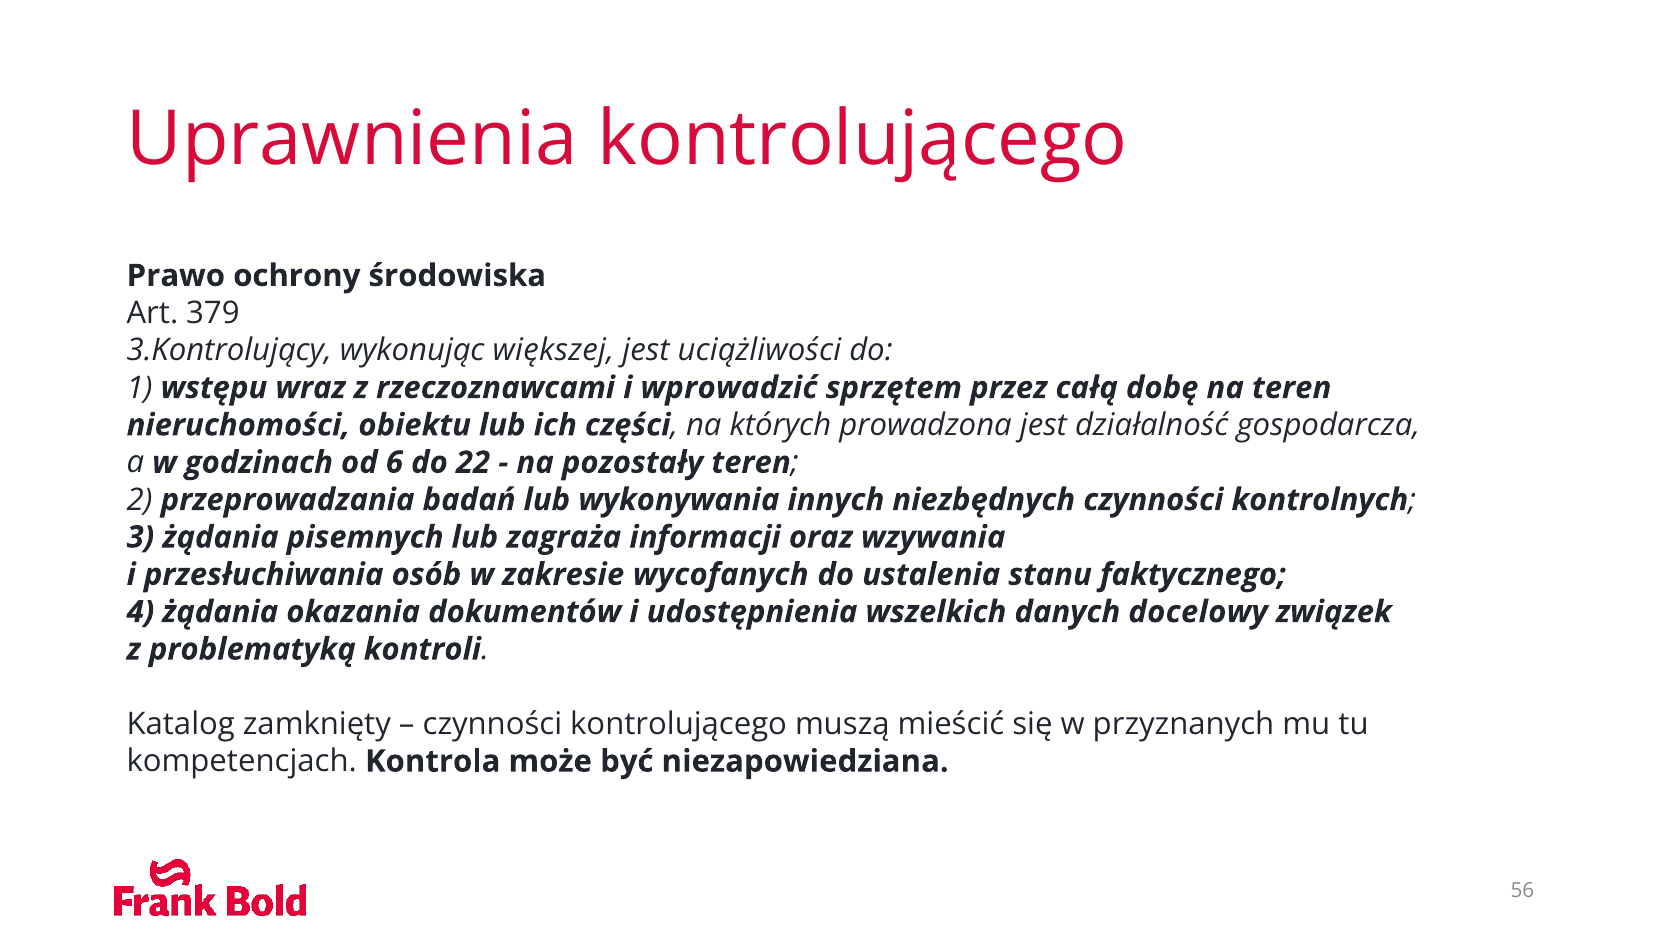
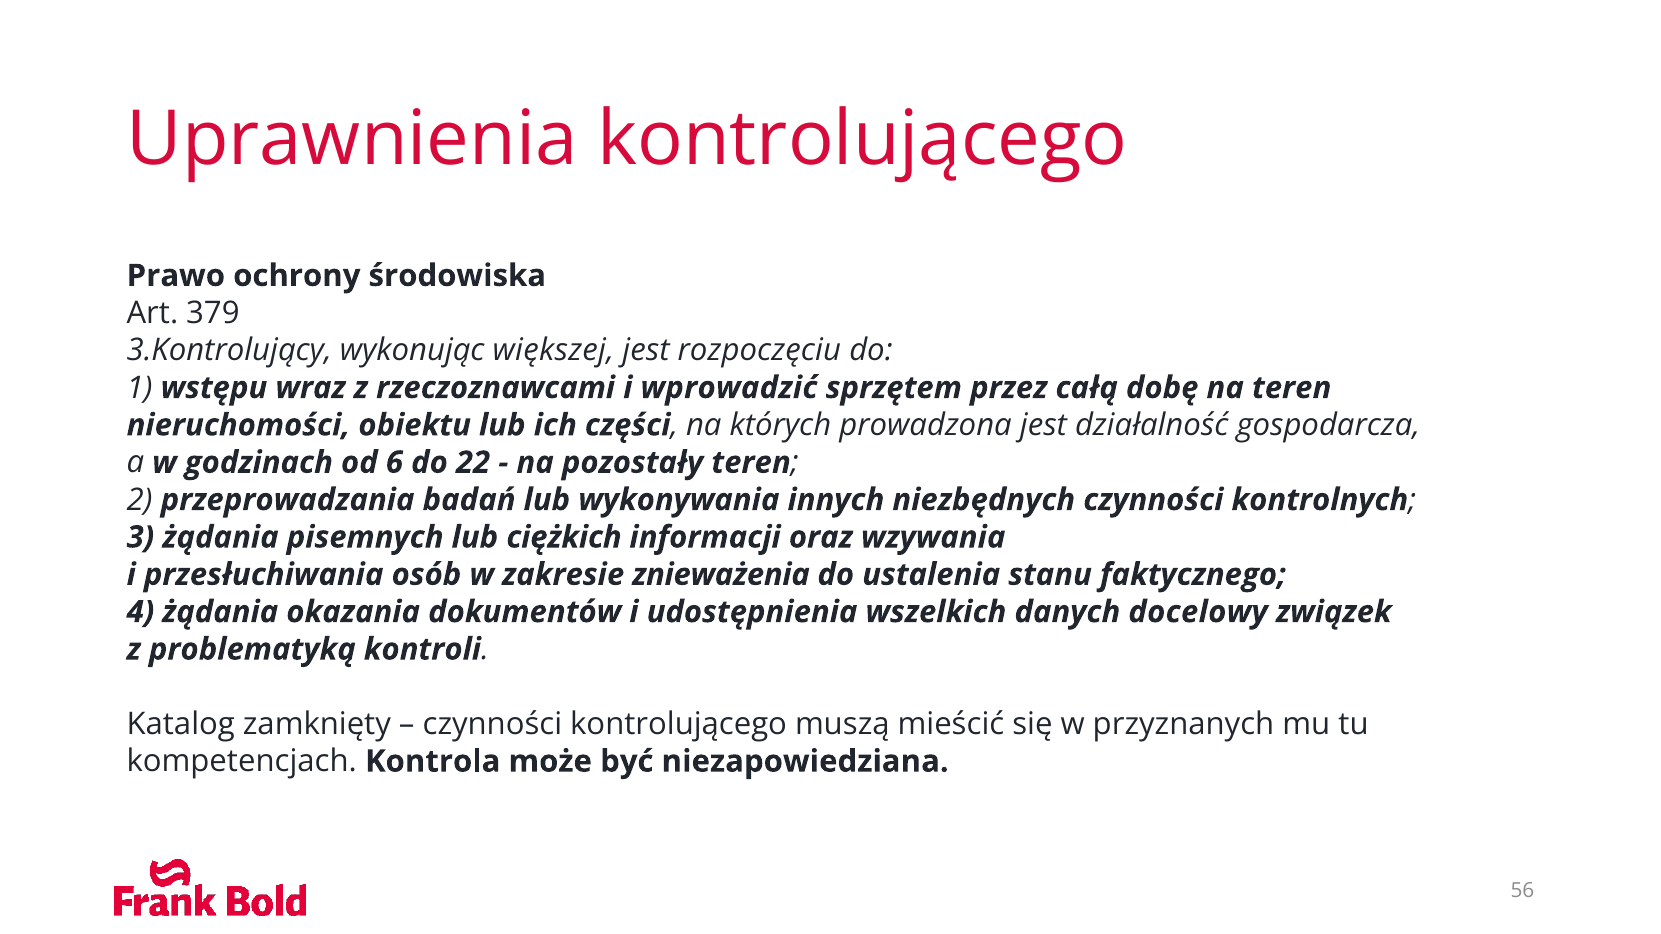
uciążliwości: uciążliwości -> rozpoczęciu (759, 351)
zagraża: zagraża -> ciężkich (564, 537)
wycofanych: wycofanych -> znieważenia (721, 575)
